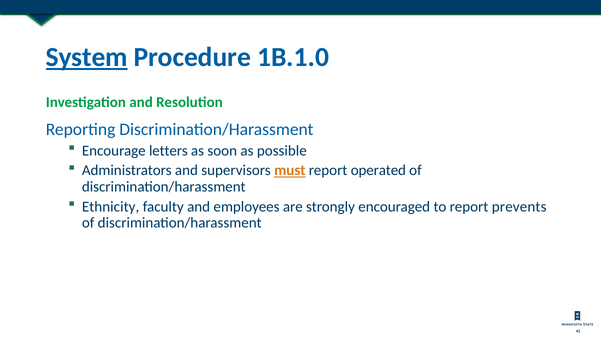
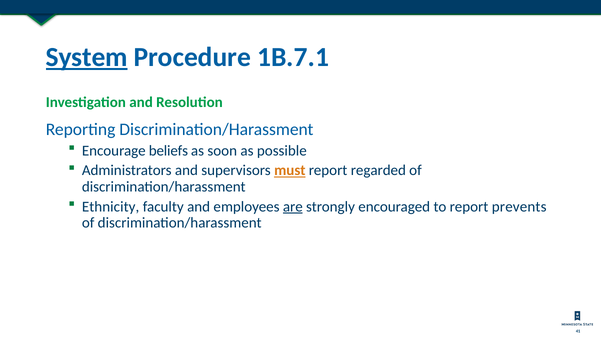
1B.1.0: 1B.1.0 -> 1B.7.1 (293, 57)
letters: letters -> beliefs (168, 151)
operated: operated -> regarded (378, 171)
are underline: none -> present (293, 207)
